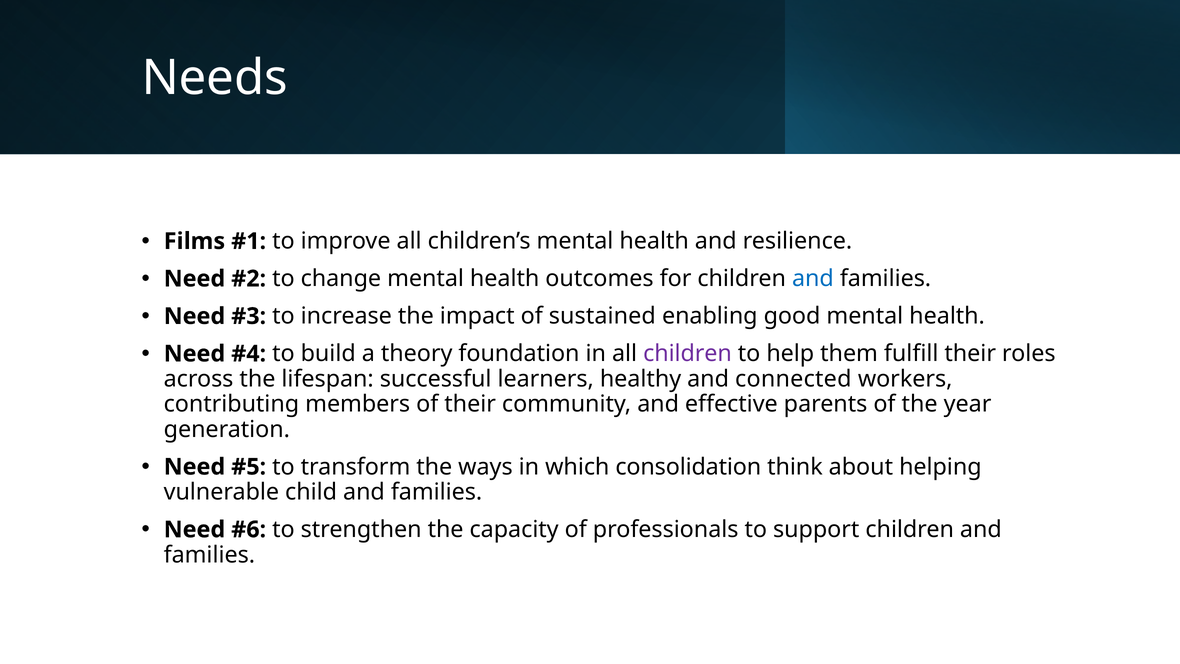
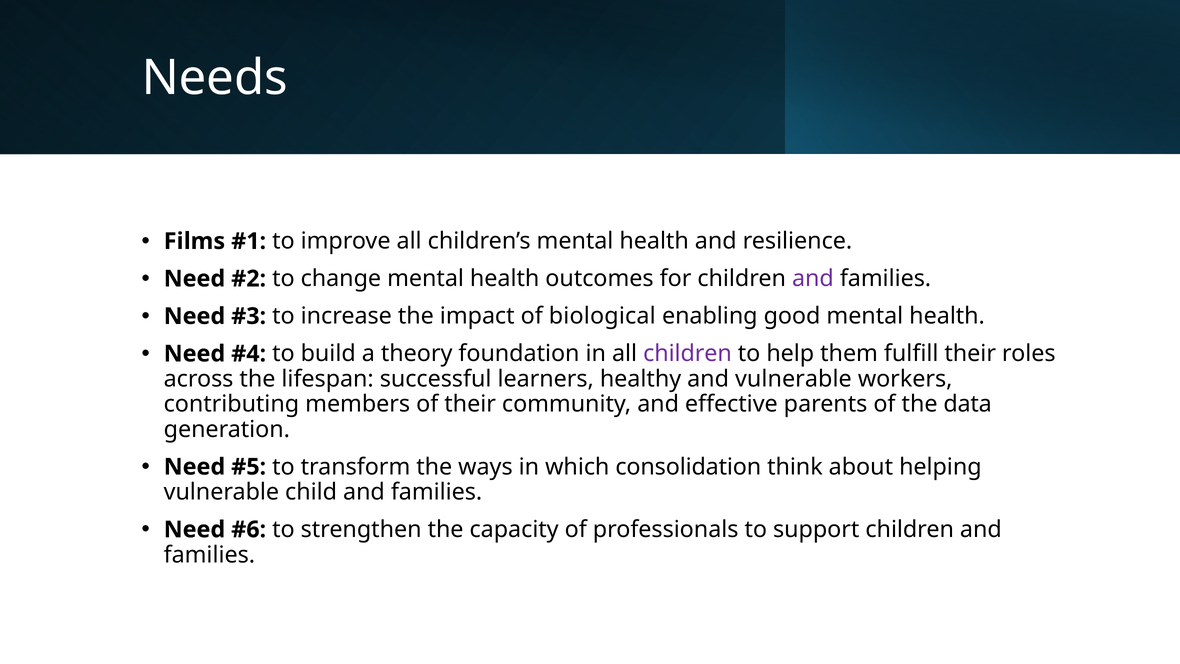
and colour: blue -> purple (813, 279)
sustained: sustained -> biological (602, 316)
and connected: connected -> vulnerable (793, 379)
year: year -> data (968, 404)
